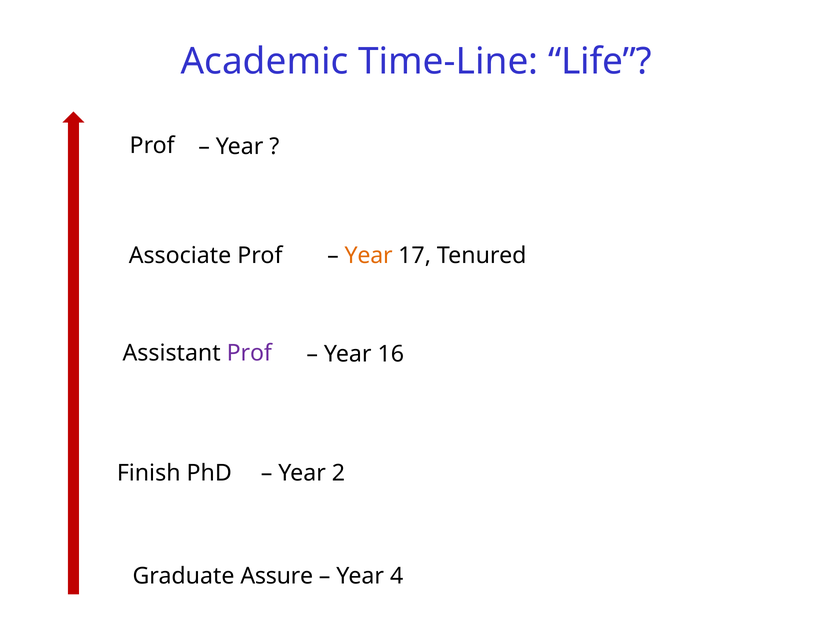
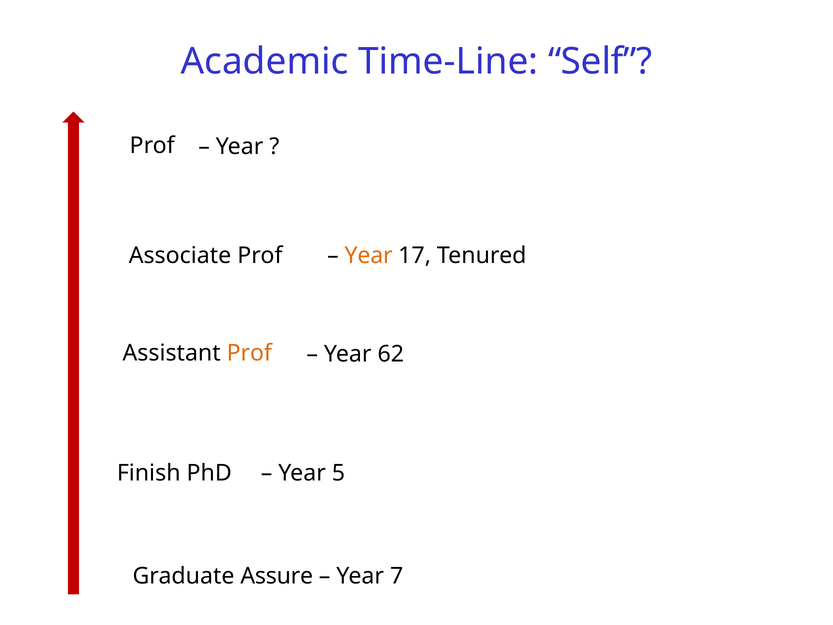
Life: Life -> Self (600, 62)
Prof colour: purple -> orange (249, 353)
16: 16 -> 62 (391, 354)
2: 2 -> 5 (338, 473)
4: 4 -> 7 (397, 576)
